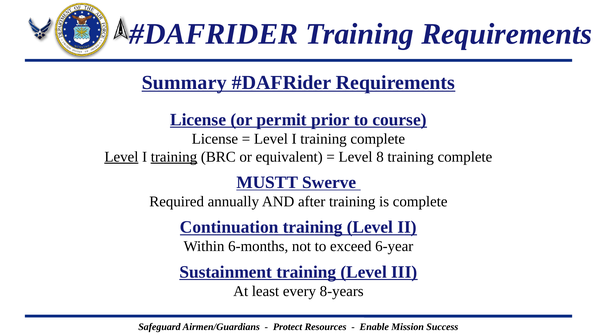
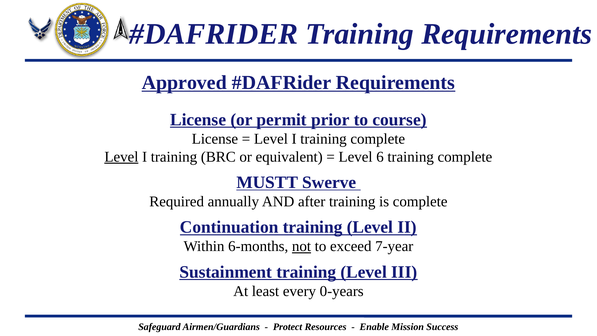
Summary: Summary -> Approved (184, 82)
training underline: present -> none (174, 157)
8: 8 -> 6 (380, 157)
not underline: none -> present (302, 246)
6-year: 6-year -> 7-year (394, 246)
8-years: 8-years -> 0-years (342, 291)
